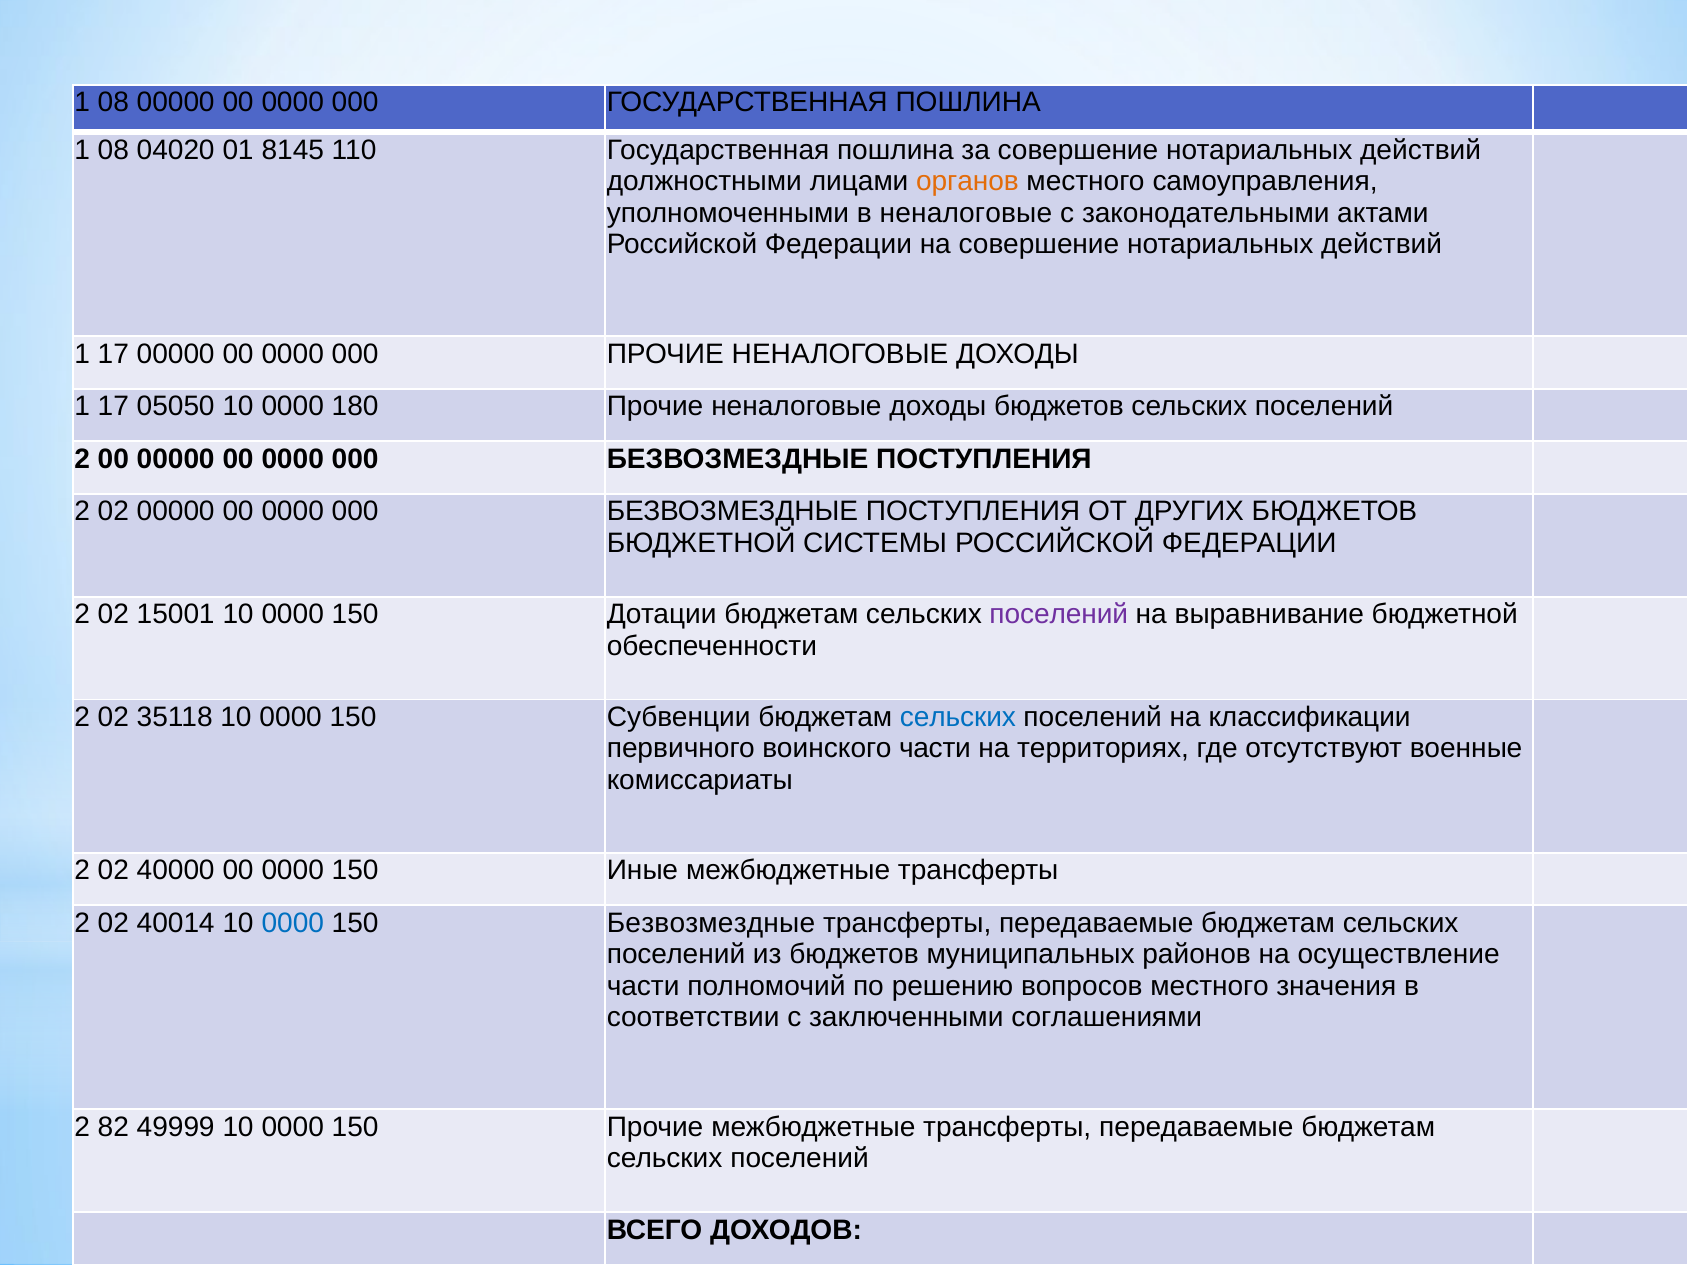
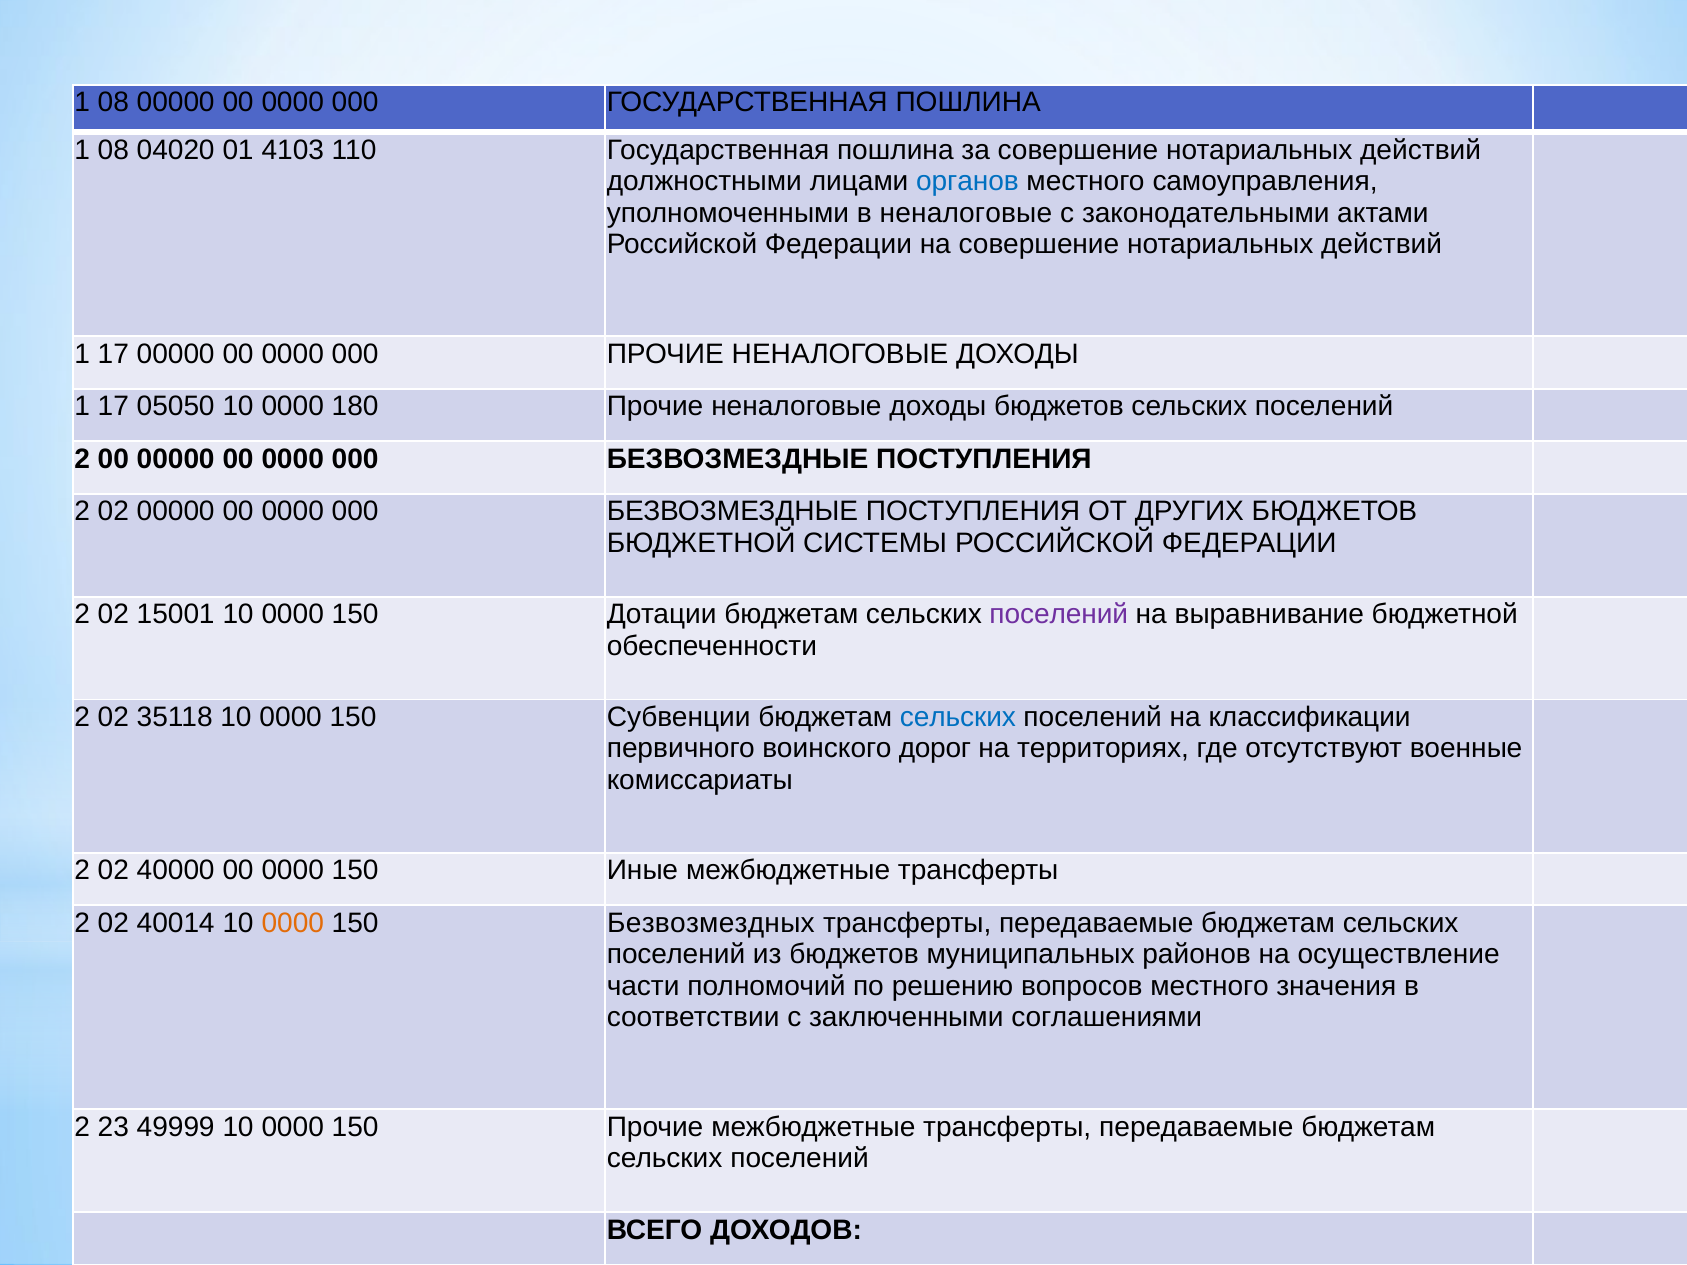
8145: 8145 -> 4103 (293, 150)
органов colour: orange -> blue (967, 181)
воинского части: части -> дорог (935, 749)
0000 colour: blue -> orange (293, 923)
150 Безвозмездные: Безвозмездные -> Безвозмездных (711, 923)
82: 82 -> 23 (113, 1127)
